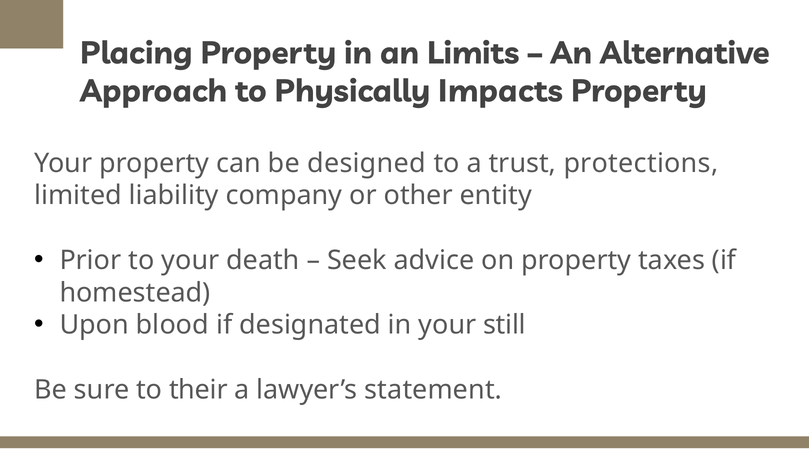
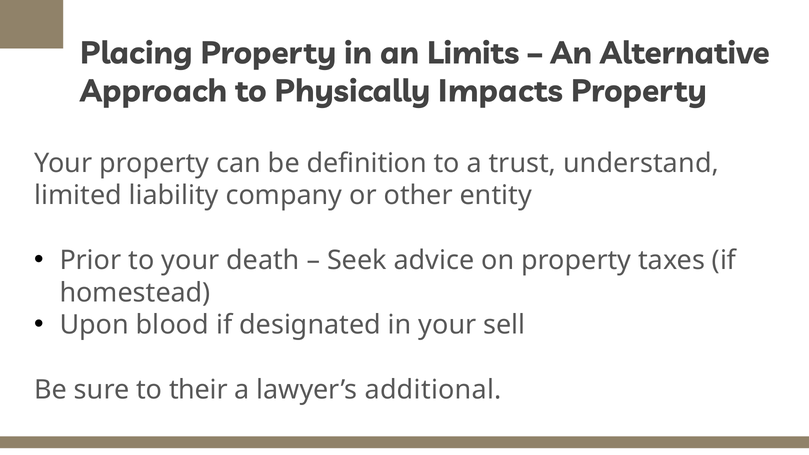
designed: designed -> definition (367, 163)
protections: protections -> understand (641, 163)
still: still -> sell (504, 325)
statement: statement -> additional (433, 390)
